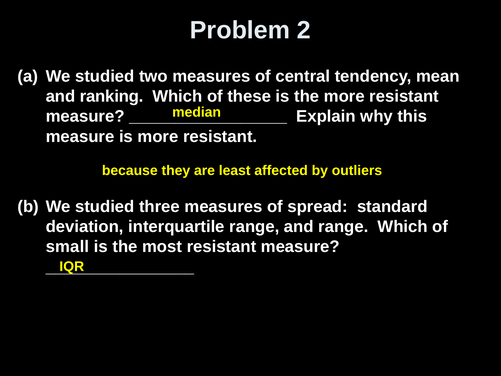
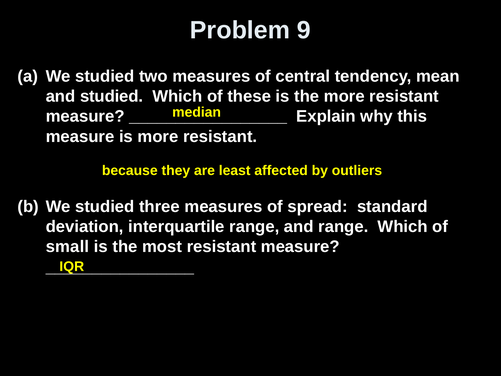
2: 2 -> 9 (304, 30)
and ranking: ranking -> studied (112, 96)
